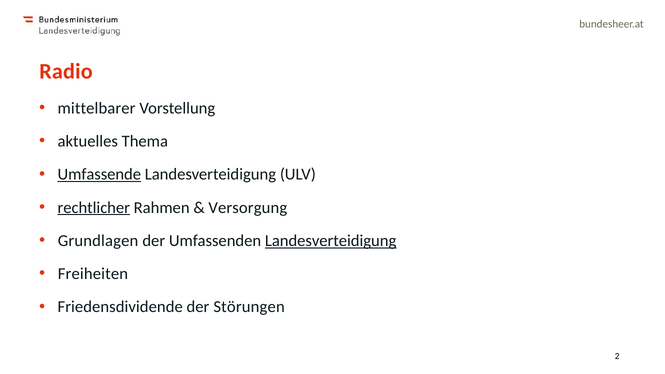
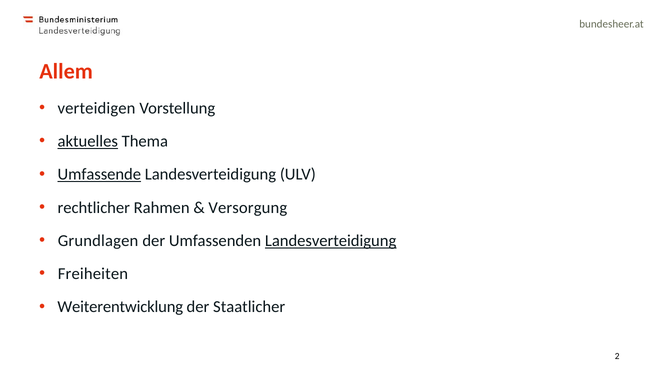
Radio: Radio -> Allem (66, 71)
mittelbarer: mittelbarer -> verteidigen (97, 108)
aktuelles underline: none -> present (88, 141)
rechtlicher underline: present -> none (94, 208)
Friedensdividende: Friedensdividende -> Weiterentwicklung (120, 307)
Störungen: Störungen -> Staatlicher (249, 307)
